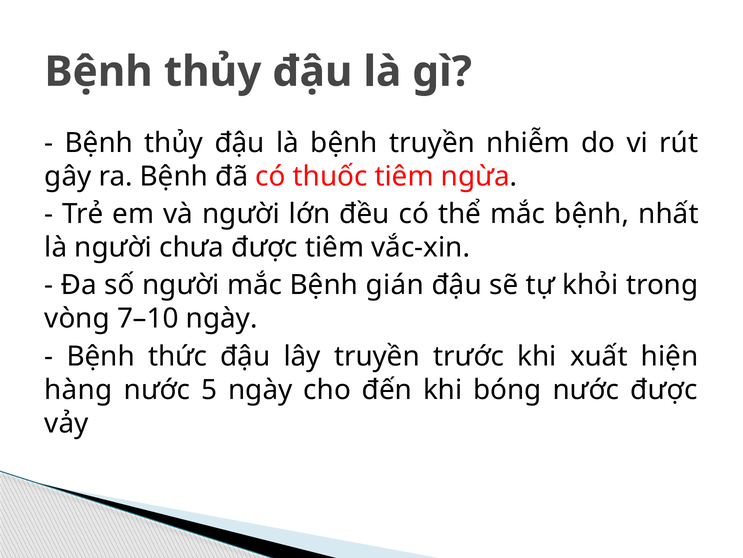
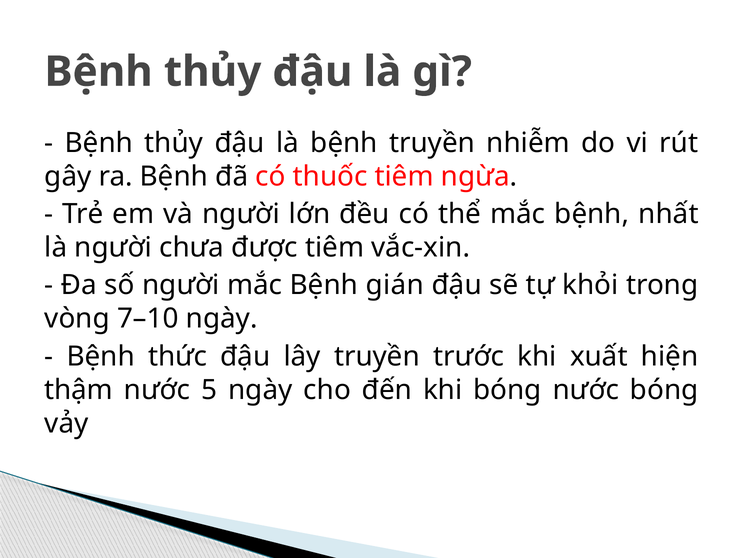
hàng: hàng -> thậm (79, 389)
nước được: được -> bóng (664, 389)
